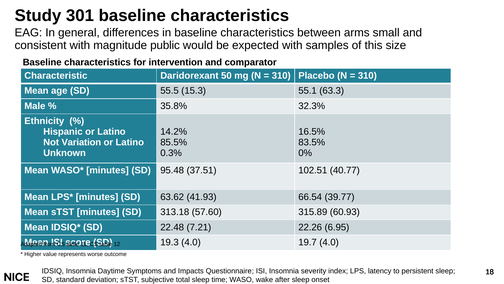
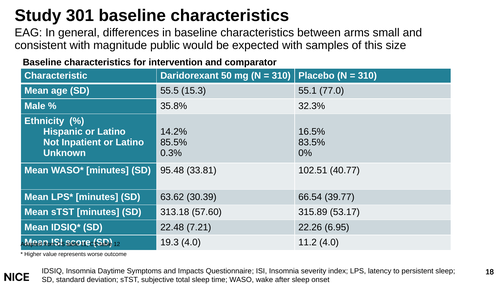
63.3: 63.3 -> 77.0 (332, 91)
Variation: Variation -> Inpatient (81, 142)
37.51: 37.51 -> 33.81 (202, 170)
41.93: 41.93 -> 30.39 (202, 197)
60.93: 60.93 -> 53.17 (345, 212)
19.7: 19.7 -> 11.2 (308, 242)
